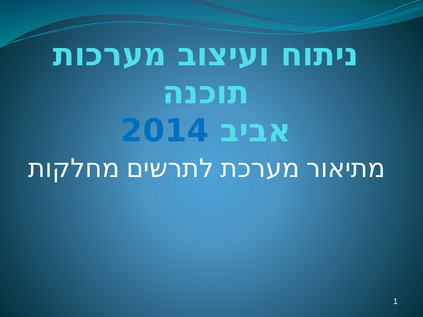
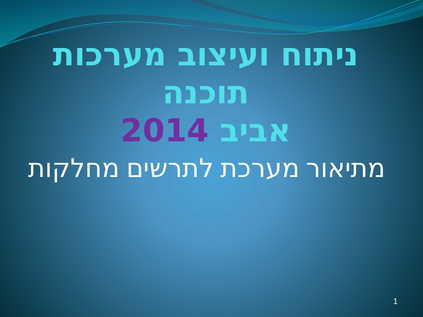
2014 colour: blue -> purple (165, 131)
